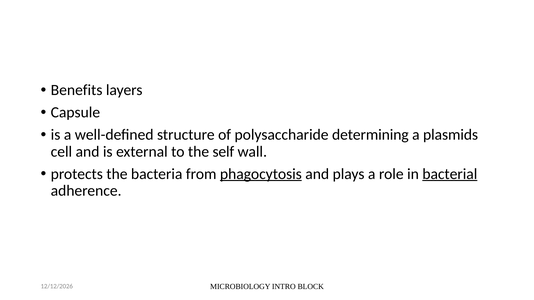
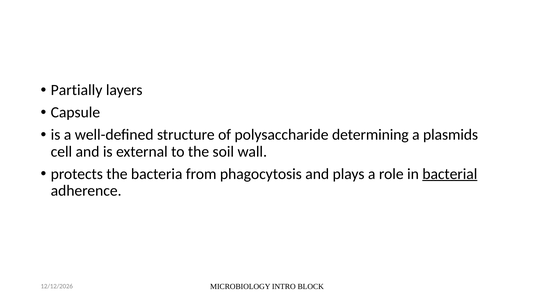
Benefits: Benefits -> Partially (77, 90)
self: self -> soil (223, 152)
phagocytosis underline: present -> none (261, 174)
